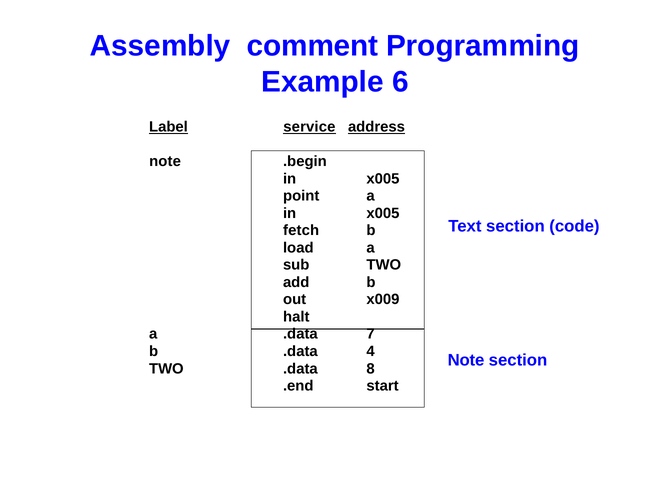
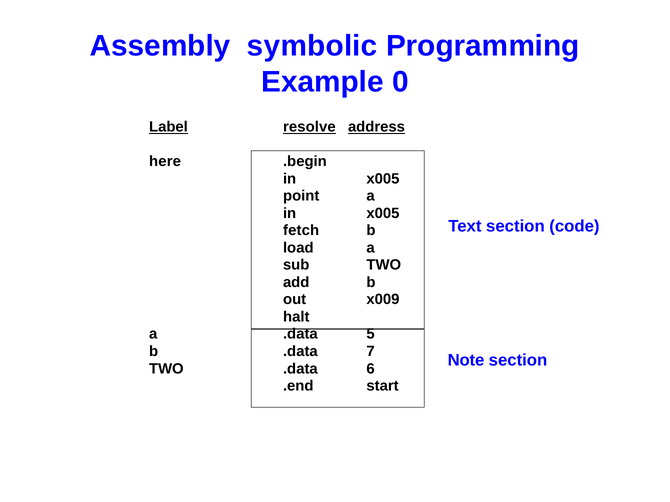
comment: comment -> symbolic (312, 46)
6: 6 -> 0 (400, 82)
service: service -> resolve (309, 127)
note: note -> here (165, 162)
7: 7 -> 5 (371, 334)
4: 4 -> 7 (371, 352)
8: 8 -> 6 (371, 369)
